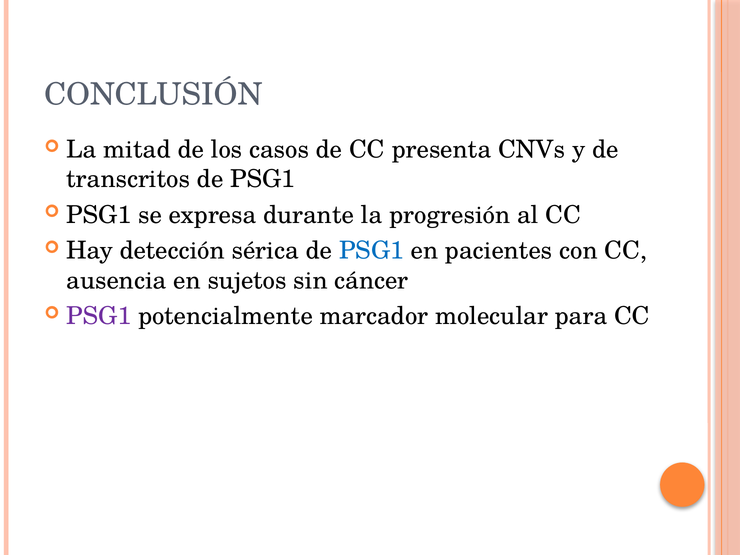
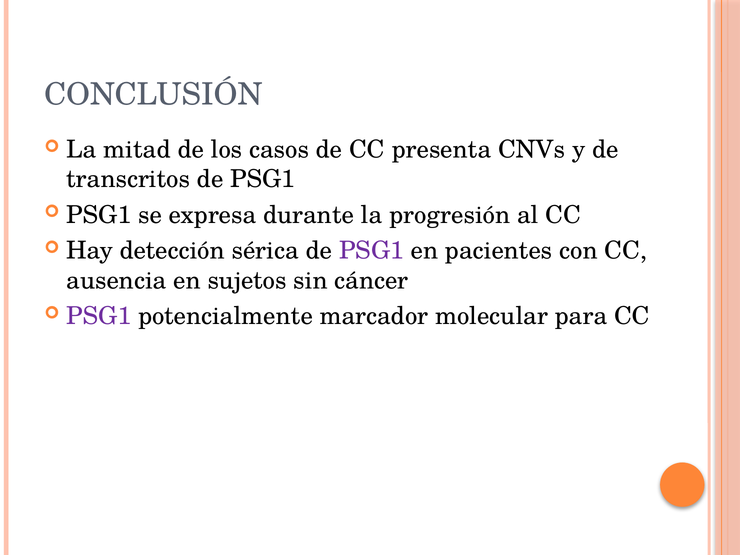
PSG1 colour: blue -> purple (371, 251)
